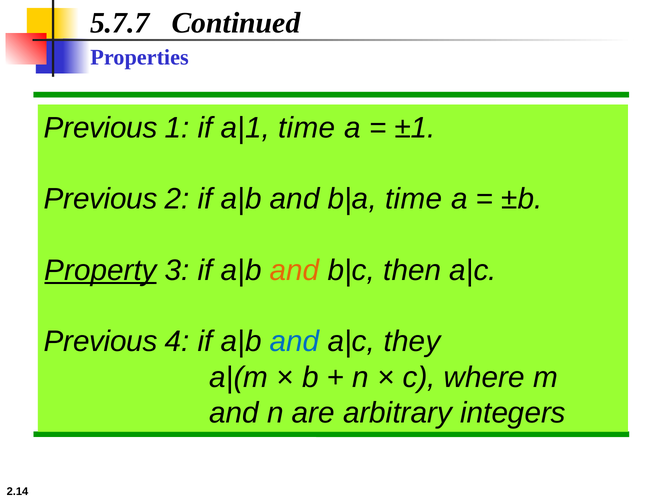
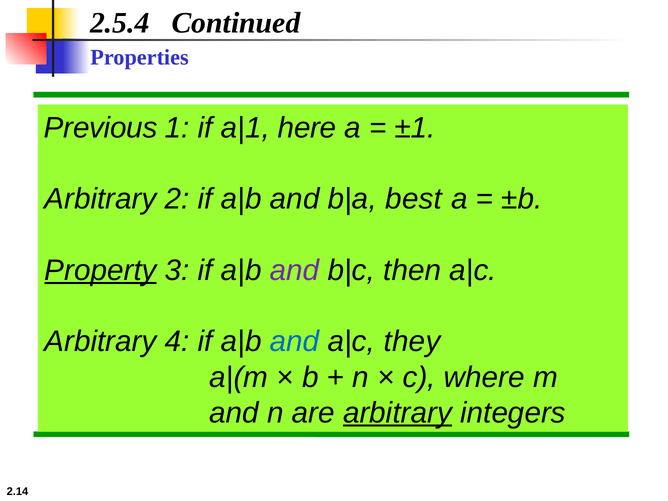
5.7.7: 5.7.7 -> 2.5.4 (120, 23)
time: time -> here (307, 128)
Previous: Previous -> Arbitrary (101, 199)
time: time -> best (414, 199)
and colour: orange -> purple (295, 270)
Previous: Previous -> Arbitrary (101, 342)
arbitrary underline: none -> present (397, 413)
